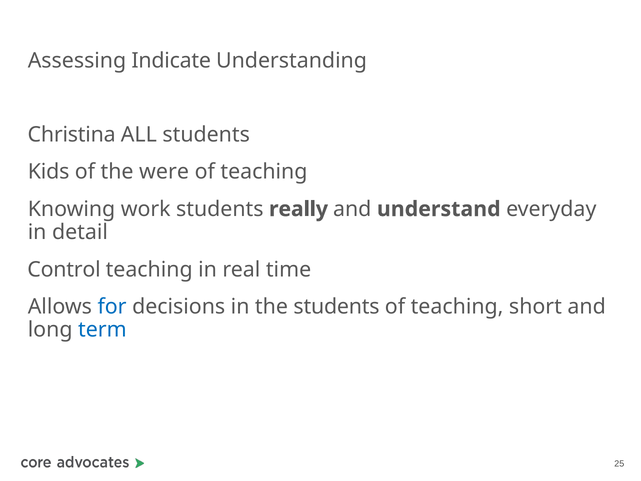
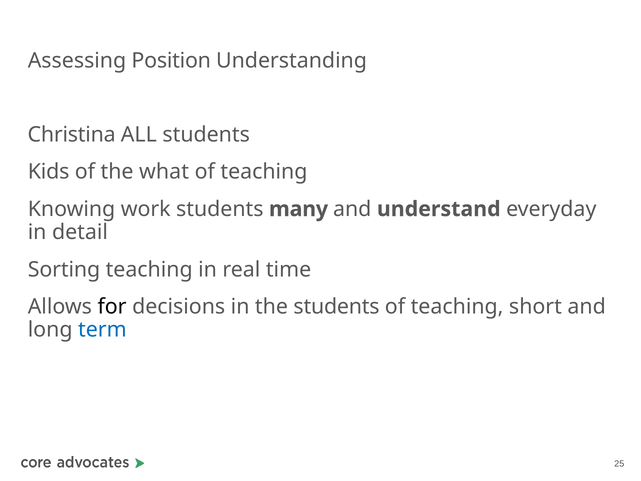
Indicate: Indicate -> Position (171, 61)
were: were -> what (164, 172)
really: really -> many (299, 209)
Control: Control -> Sorting (64, 269)
for colour: blue -> black (112, 307)
